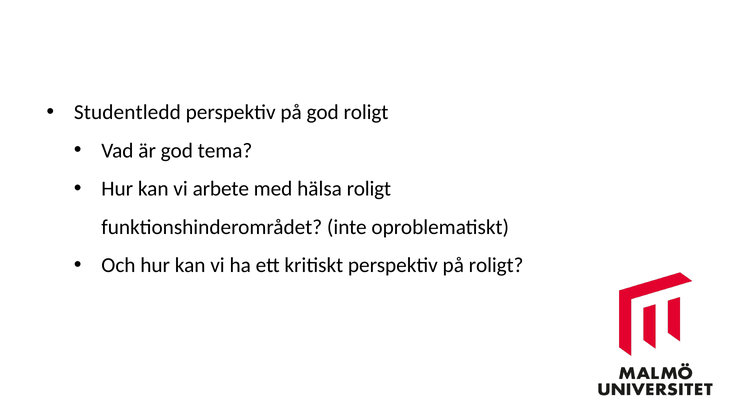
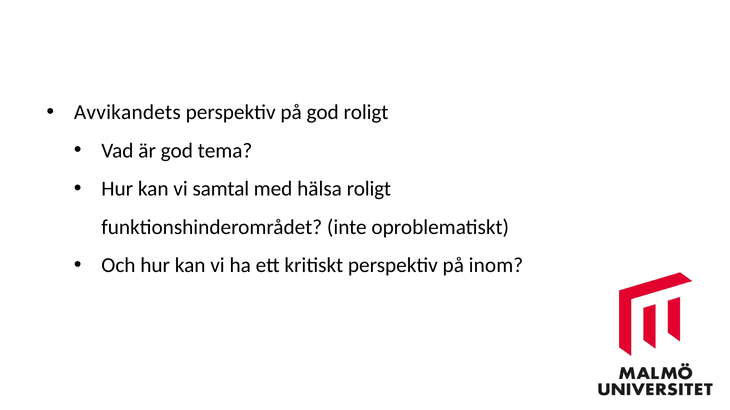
Studentledd: Studentledd -> Avvikandets (127, 112)
arbete: arbete -> samtal (221, 189)
på roligt: roligt -> inom (496, 266)
